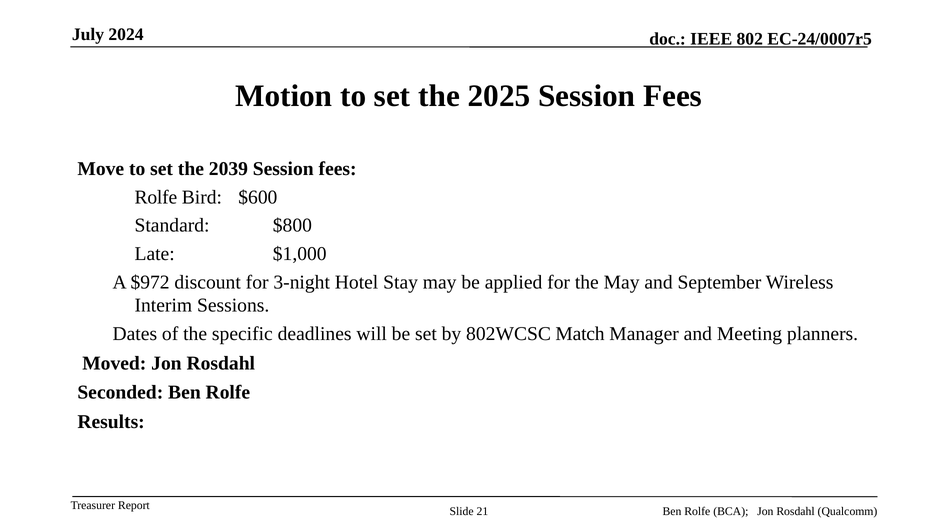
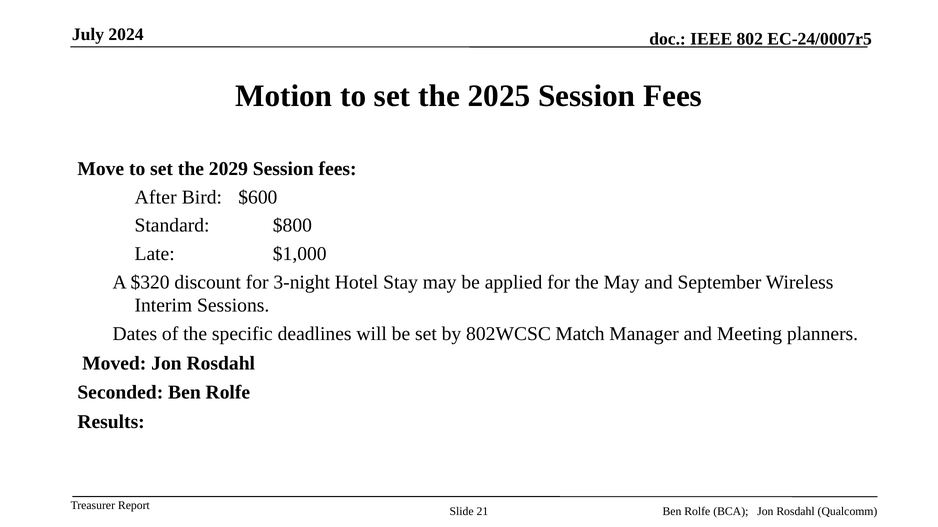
2039: 2039 -> 2029 (228, 169)
Rolfe: Rolfe -> After (156, 197)
$972: $972 -> $320 (150, 282)
